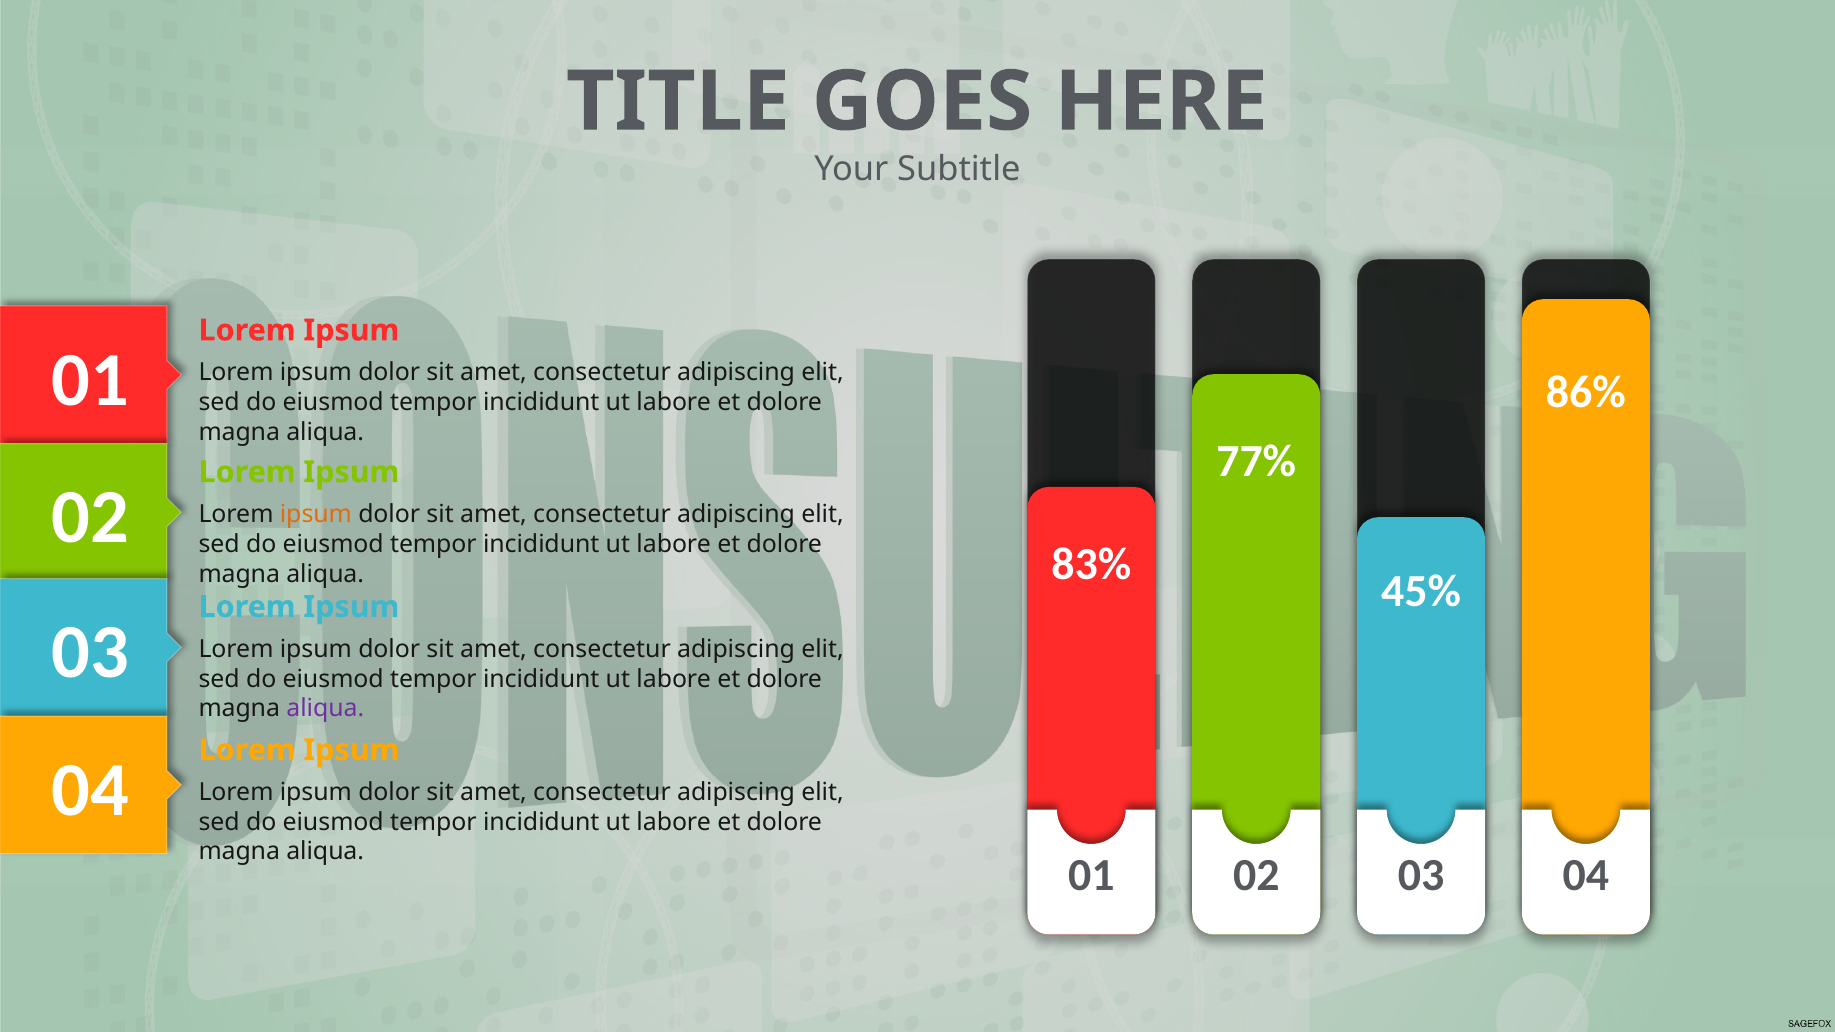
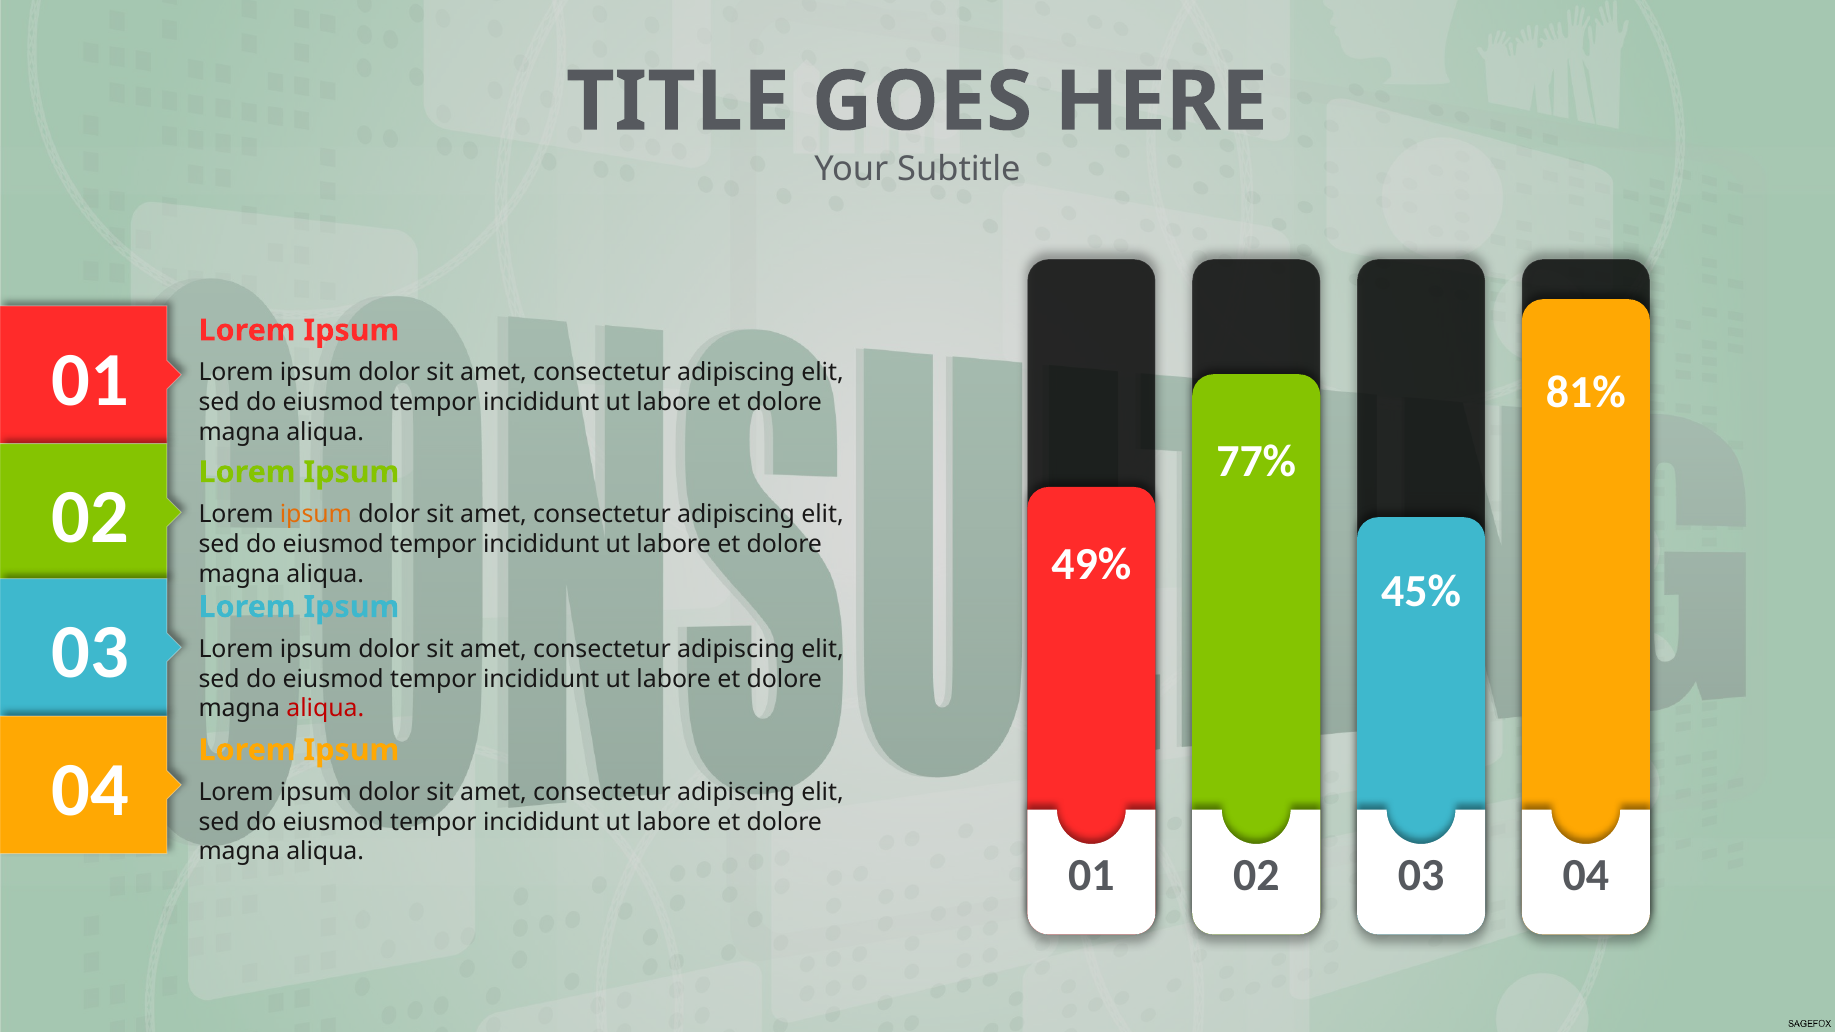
86%: 86% -> 81% (1586, 393)
83%: 83% -> 49% (1091, 564)
aliqua colour: purple -> red (325, 709)
